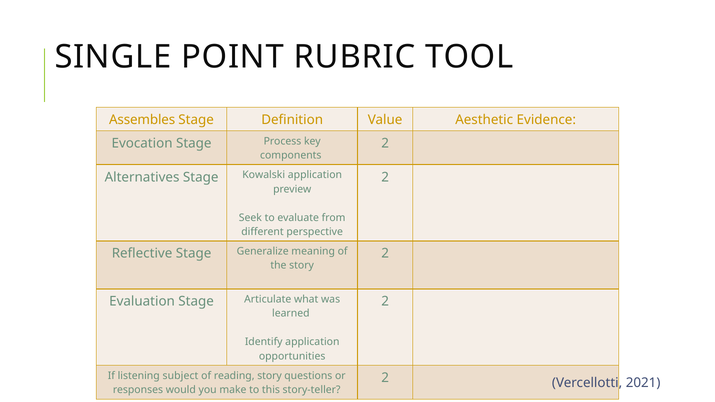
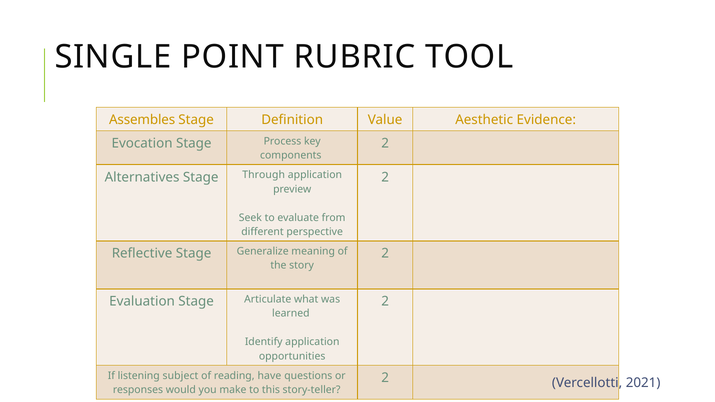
Kowalski: Kowalski -> Through (264, 175)
reading story: story -> have (269, 376)
